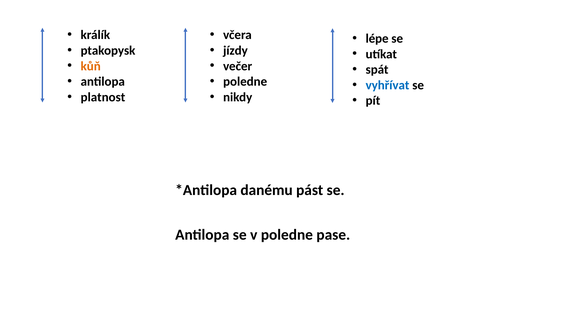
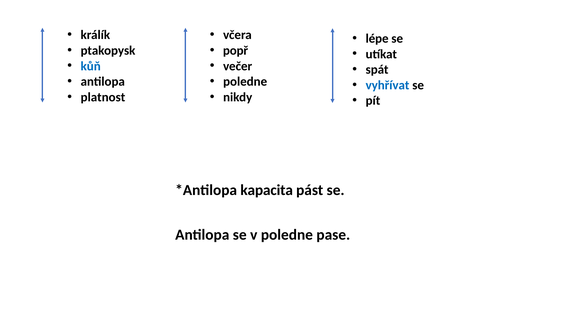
jízdy: jízdy -> popř (235, 51)
kůň colour: orange -> blue (91, 66)
danému: danému -> kapacita (267, 190)
